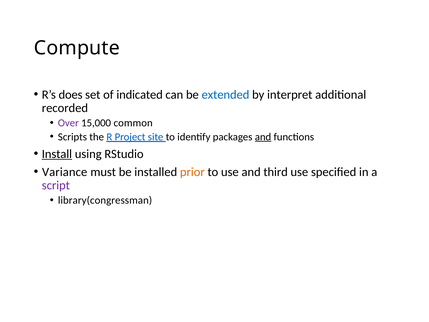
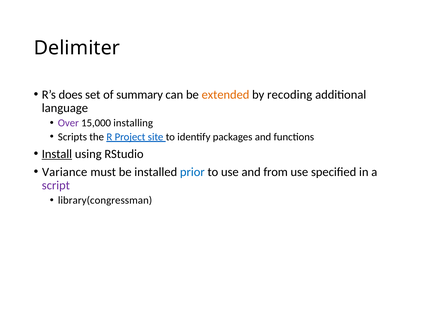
Compute: Compute -> Delimiter (77, 48)
indicated: indicated -> summary (140, 94)
extended colour: blue -> orange (225, 94)
interpret: interpret -> recoding (290, 94)
recorded: recorded -> language (65, 108)
common: common -> installing (133, 123)
and underline: present -> none (263, 137)
prior colour: orange -> blue (192, 172)
third: third -> from (276, 172)
